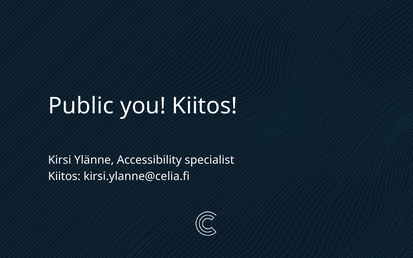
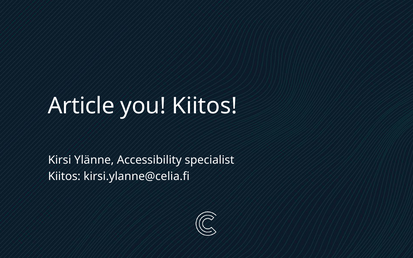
Public: Public -> Article (81, 106)
